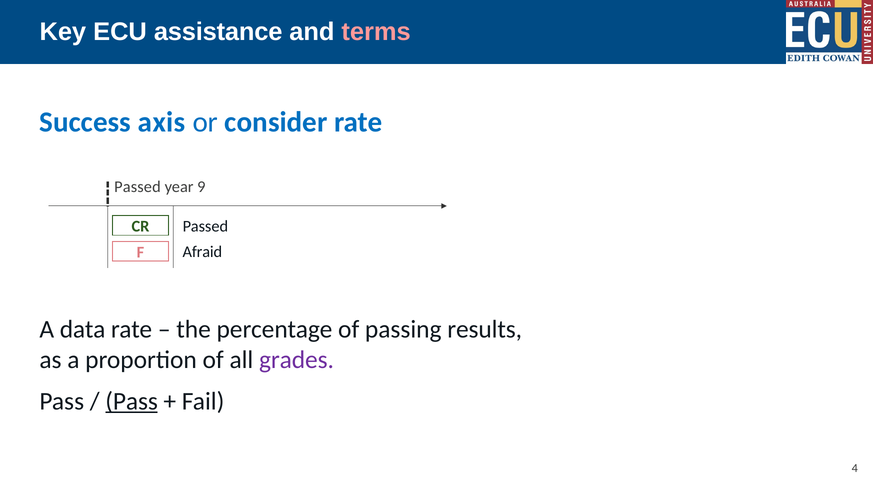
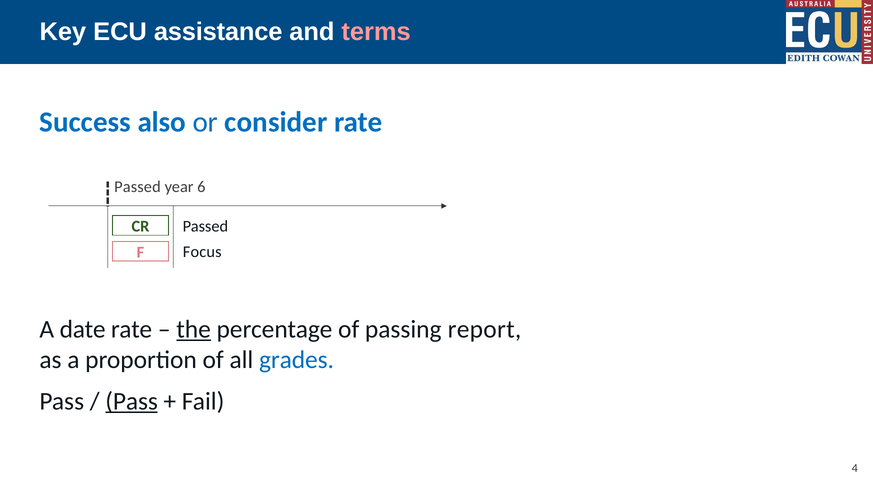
axis: axis -> also (162, 122)
9: 9 -> 6 (201, 187)
Afraid: Afraid -> Focus (202, 252)
data: data -> date (83, 329)
the underline: none -> present (194, 329)
results: results -> report (484, 329)
grades colour: purple -> blue (296, 360)
